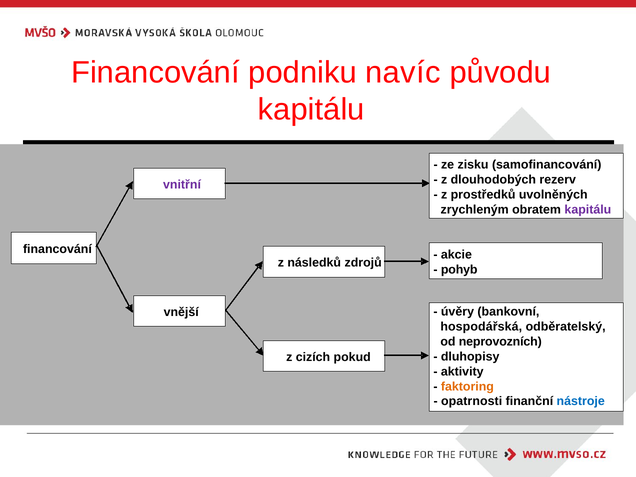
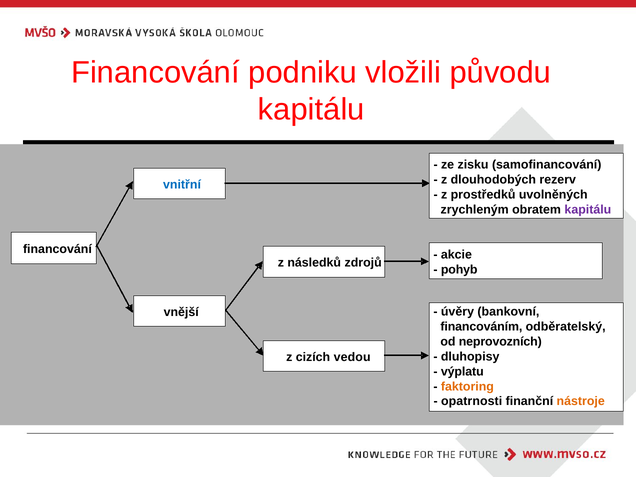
navíc: navíc -> vložili (403, 72)
vnitřní colour: purple -> blue (182, 185)
hospodářská: hospodářská -> financováním (481, 327)
pokud: pokud -> vedou (352, 357)
aktivity: aktivity -> výplatu (462, 372)
nástroje colour: blue -> orange (581, 401)
